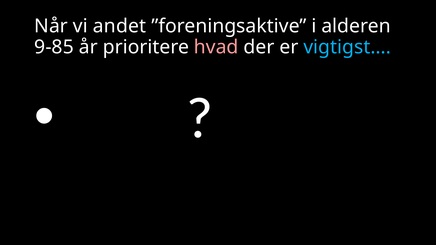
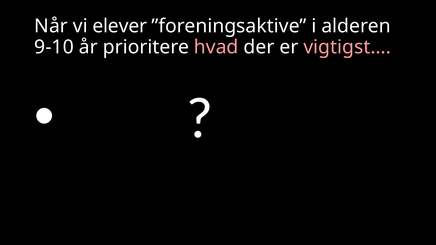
andet: andet -> elever (120, 26)
9-85: 9-85 -> 9-10 (54, 47)
vigtigst… colour: light blue -> pink (347, 47)
